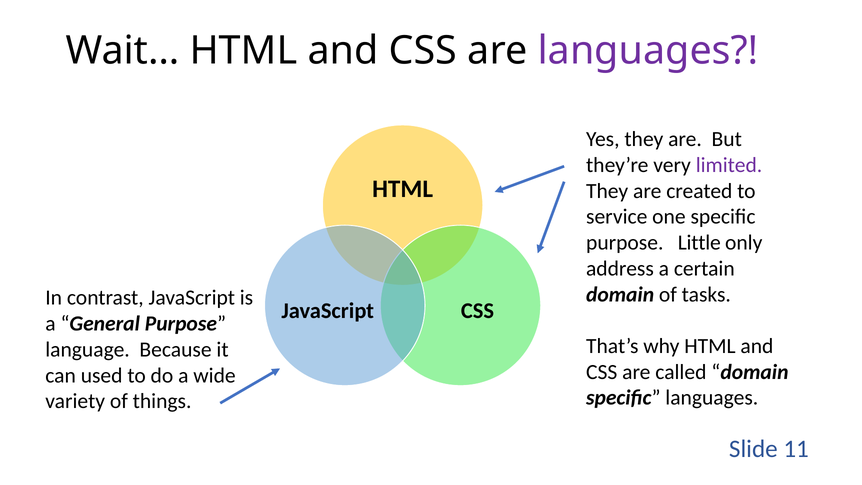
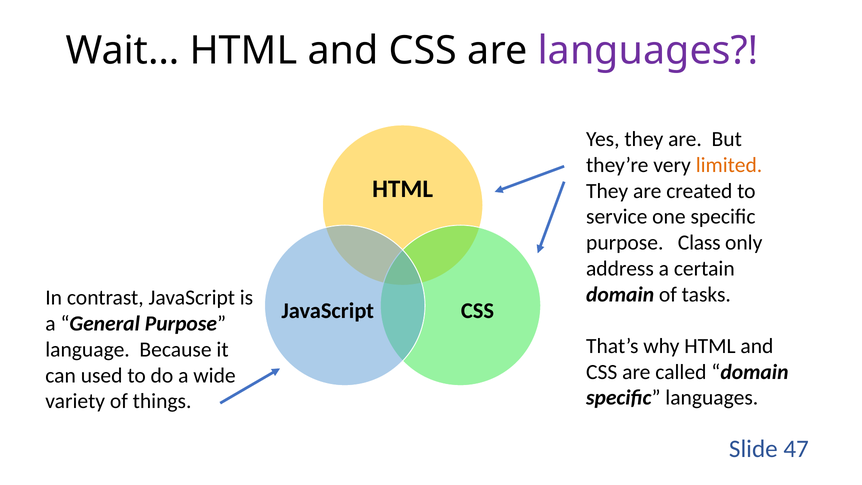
limited colour: purple -> orange (729, 165)
Little: Little -> Class (699, 243)
11: 11 -> 47 (796, 449)
